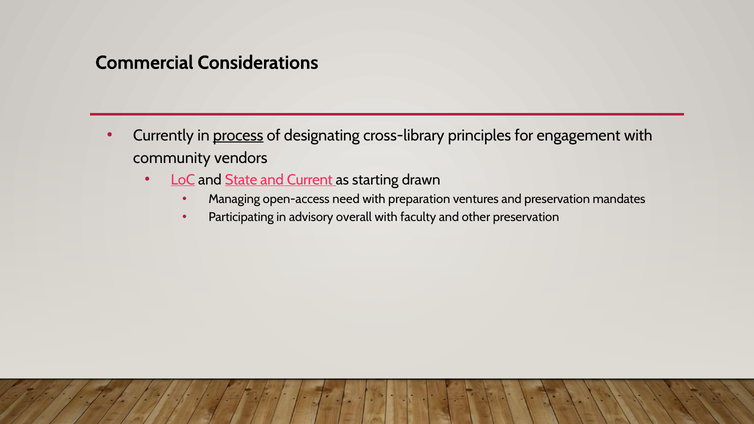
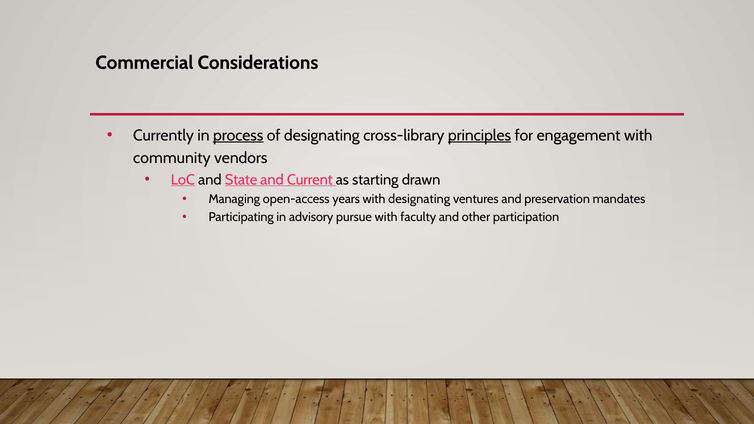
principles underline: none -> present (479, 135)
need: need -> years (346, 199)
with preparation: preparation -> designating (419, 199)
overall: overall -> pursue (354, 217)
other preservation: preservation -> participation (526, 217)
